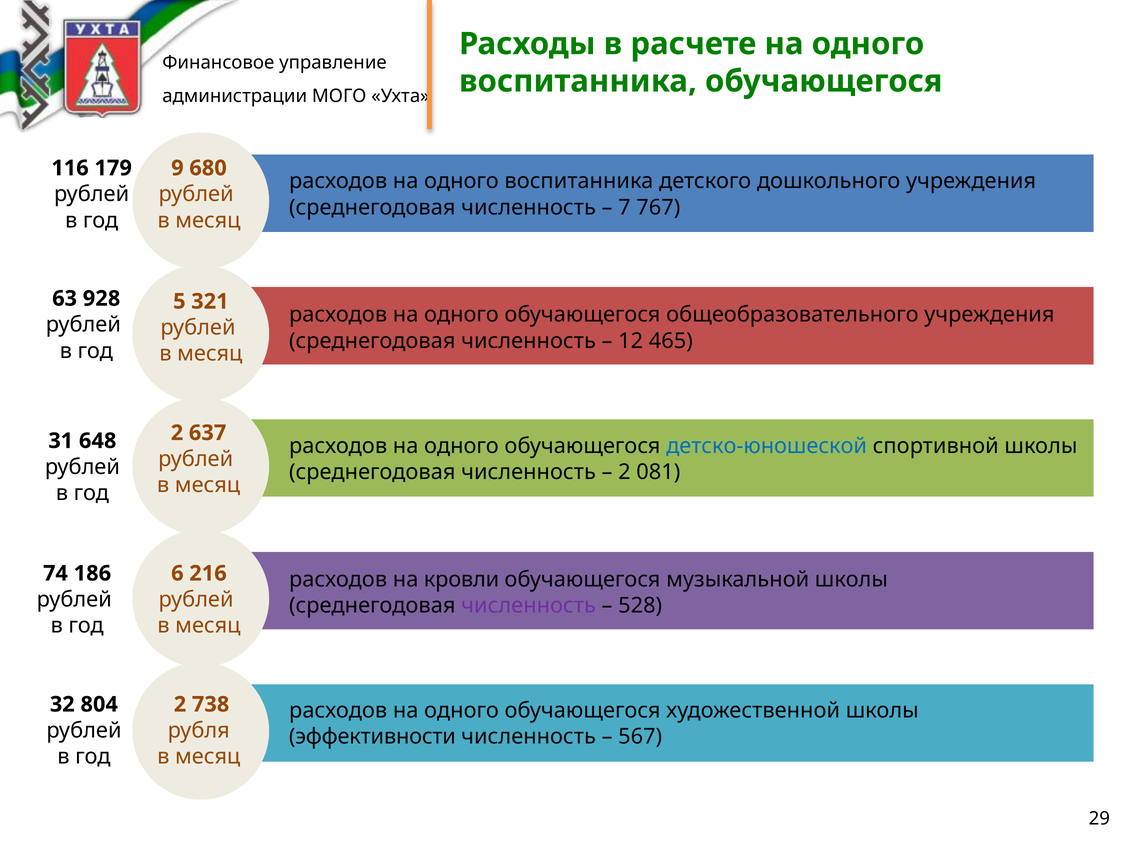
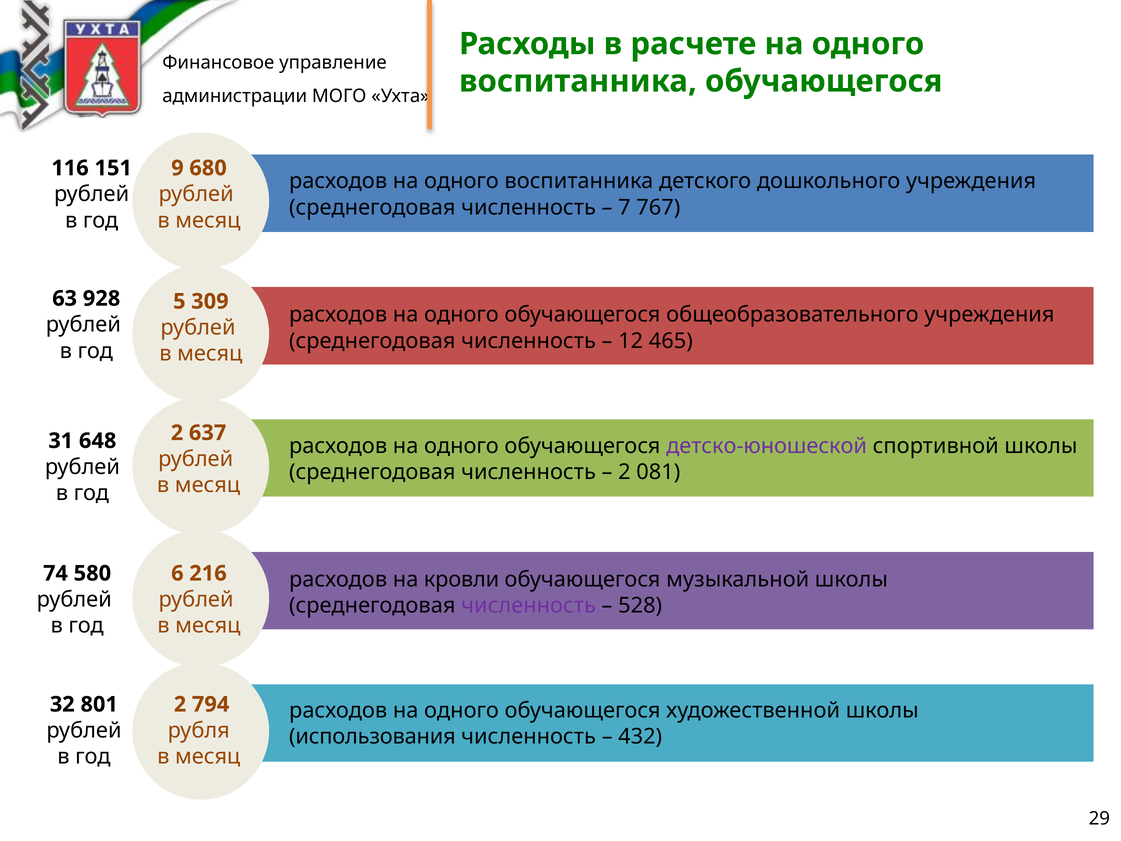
179: 179 -> 151 (113, 168)
321: 321 -> 309 (210, 301)
детско-юношеской colour: blue -> purple (767, 446)
186: 186 -> 580 (92, 573)
804: 804 -> 801 (99, 704)
738: 738 -> 794 (211, 704)
эффективности: эффективности -> использования (372, 737)
567: 567 -> 432 (640, 737)
